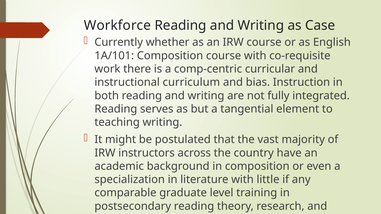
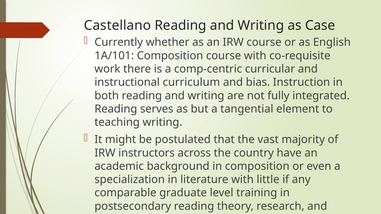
Workforce: Workforce -> Castellano (117, 25)
